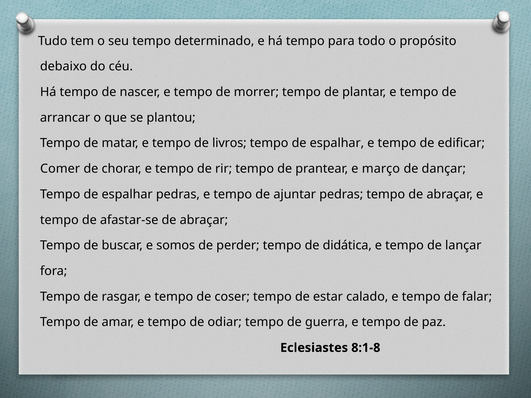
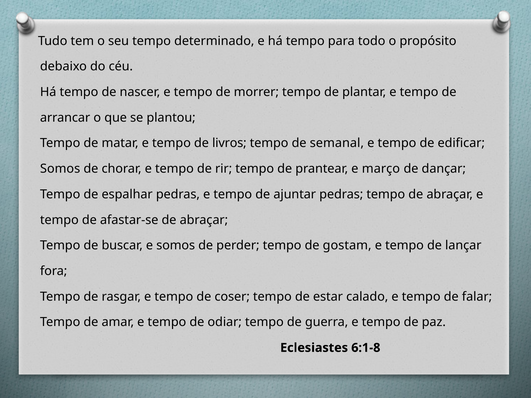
espalhar: espalhar -> semanal (337, 143)
Comer: Comer -> Somos (60, 169)
didática: didática -> gostam (347, 246)
8:1-8: 8:1-8 -> 6:1-8 (366, 348)
